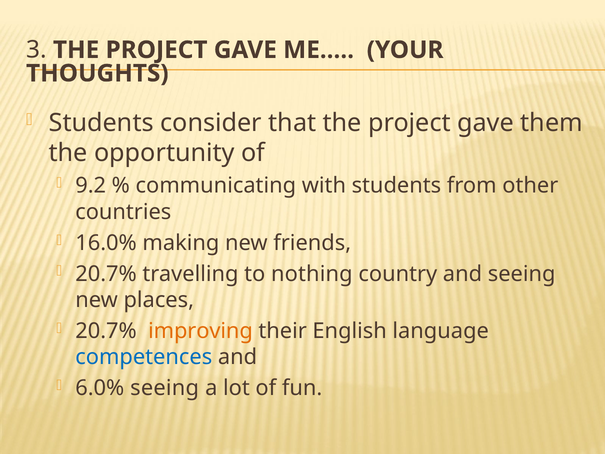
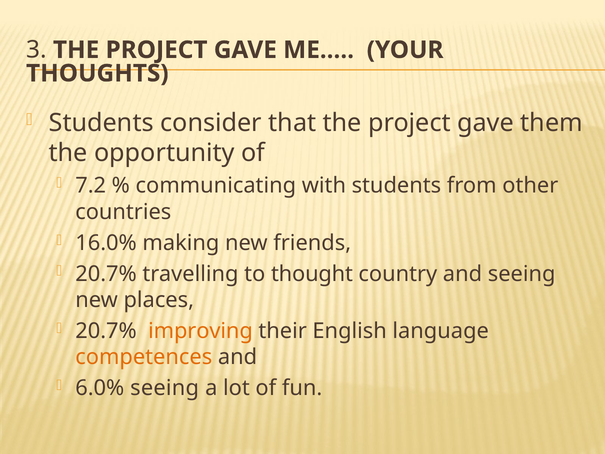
9.2: 9.2 -> 7.2 (91, 186)
nothing: nothing -> thought (312, 274)
competences colour: blue -> orange (144, 357)
